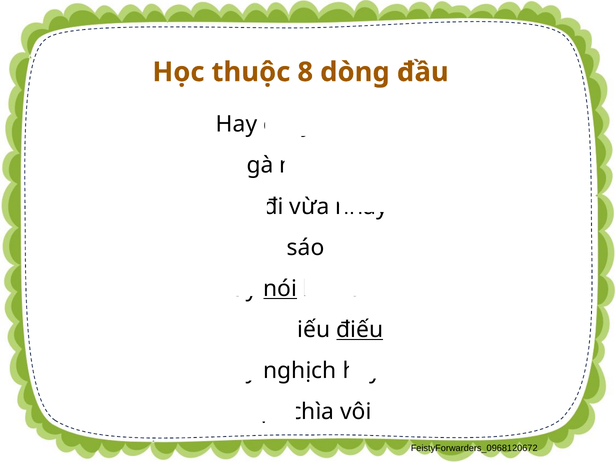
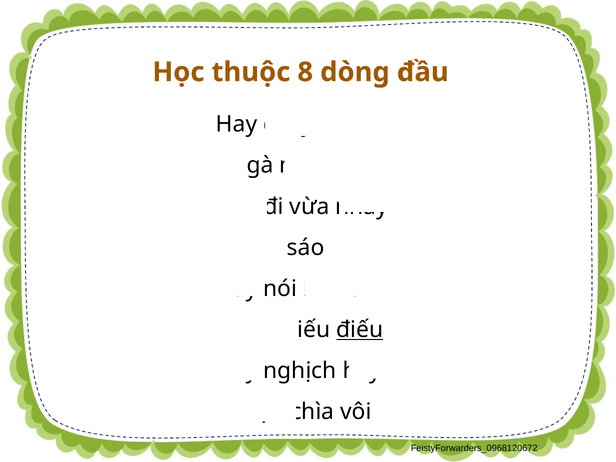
nói underline: present -> none (280, 289)
